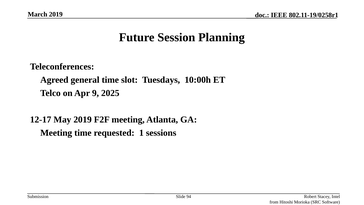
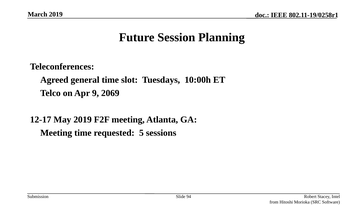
2025: 2025 -> 2069 (110, 93)
1: 1 -> 5 (141, 133)
